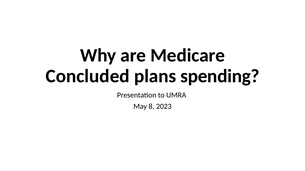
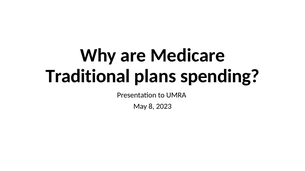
Concluded: Concluded -> Traditional (88, 76)
